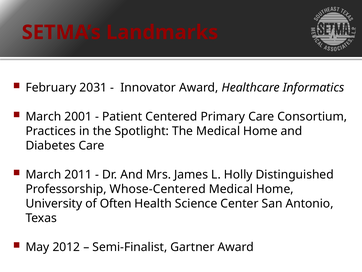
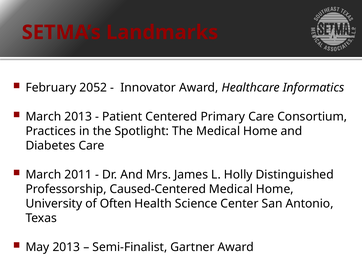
2031: 2031 -> 2052 (93, 87)
March 2001: 2001 -> 2013 (78, 116)
Whose-Centered: Whose-Centered -> Caused-Centered (158, 189)
May 2012: 2012 -> 2013 (66, 247)
